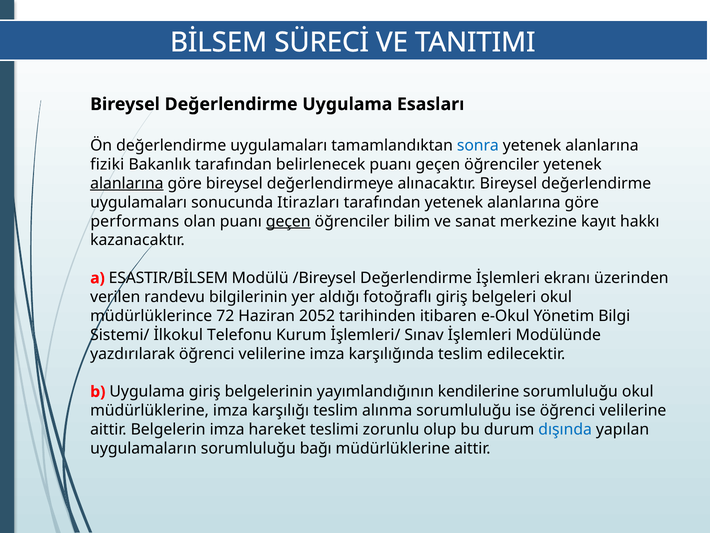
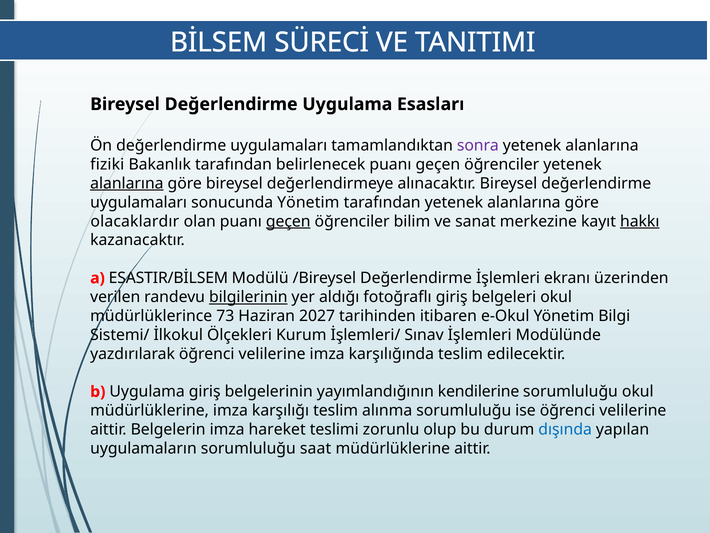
sonra colour: blue -> purple (478, 145)
sonucunda Itirazları: Itirazları -> Yönetim (308, 202)
performans: performans -> olacaklardır (135, 221)
hakkı underline: none -> present (640, 221)
bilgilerinin underline: none -> present (248, 297)
72: 72 -> 73 (225, 316)
2052: 2052 -> 2027 (317, 316)
Telefonu: Telefonu -> Ölçekleri (240, 335)
bağı: bağı -> saat (316, 448)
